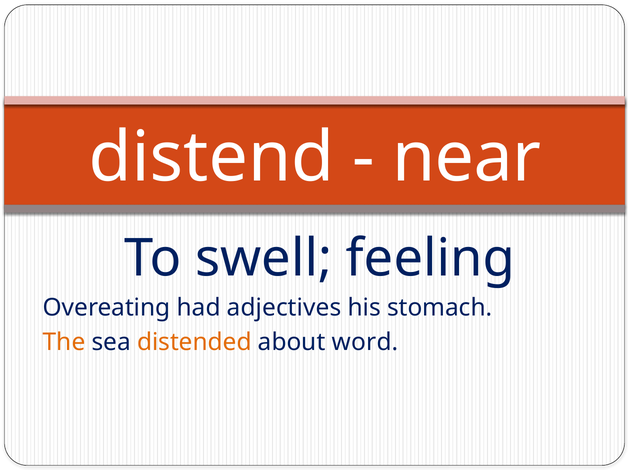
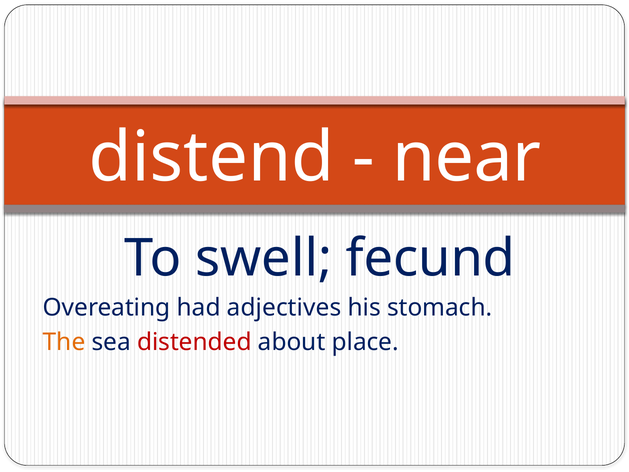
feeling: feeling -> fecund (430, 258)
distended colour: orange -> red (194, 342)
word: word -> place (365, 342)
